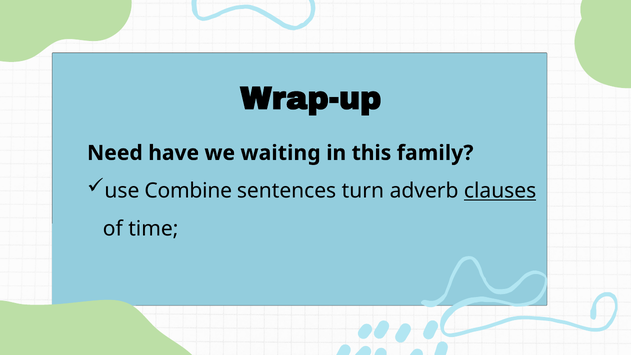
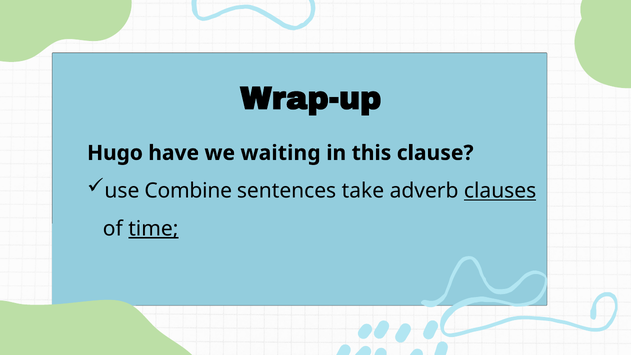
Need: Need -> Hugo (115, 153)
family: family -> clause (435, 153)
turn: turn -> take (363, 191)
time underline: none -> present (153, 229)
